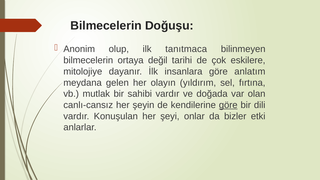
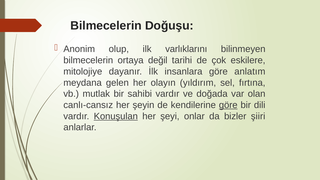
tanıtmaca: tanıtmaca -> varlıklarını (186, 49)
Konuşulan underline: none -> present (116, 116)
etki: etki -> şiiri (258, 116)
